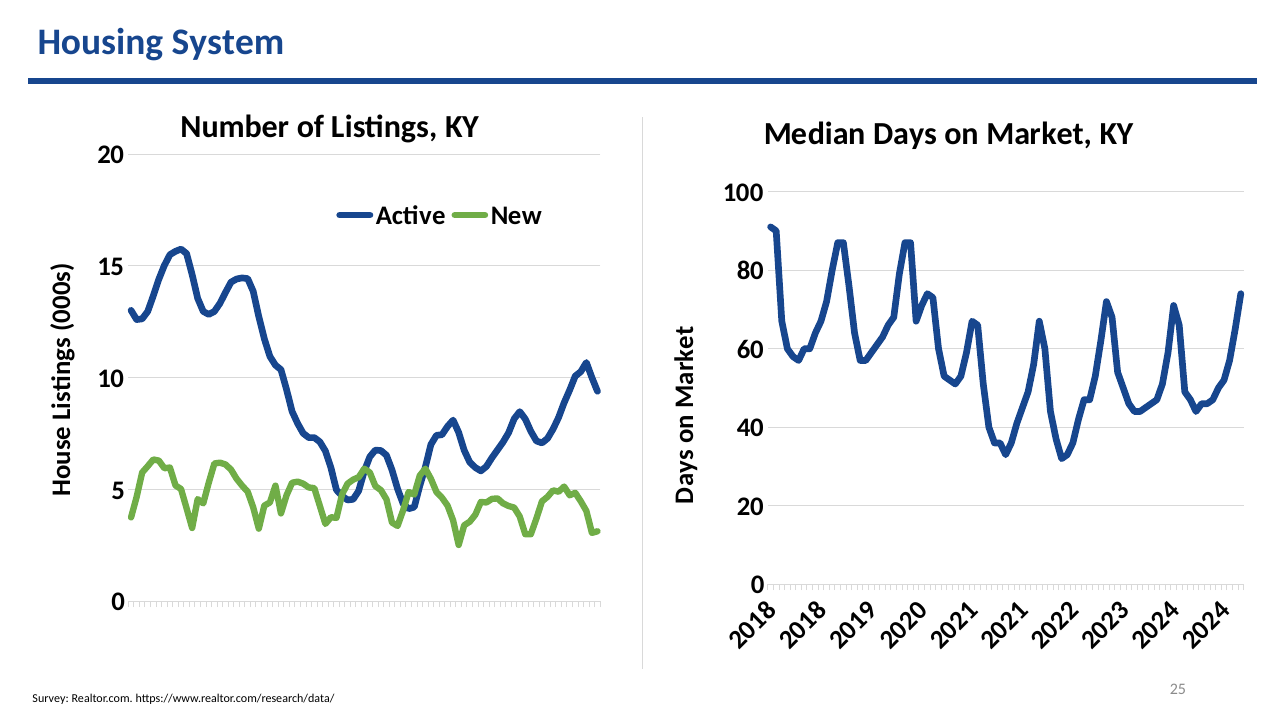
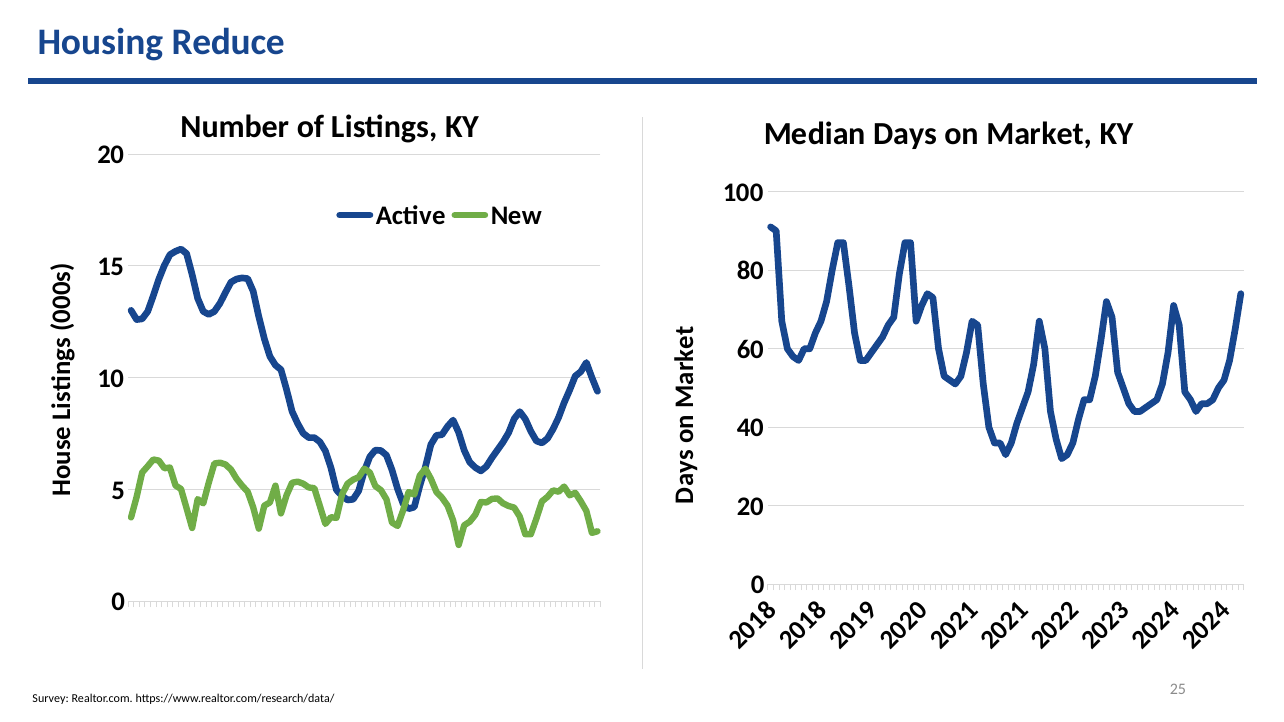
System: System -> Reduce (228, 42)
